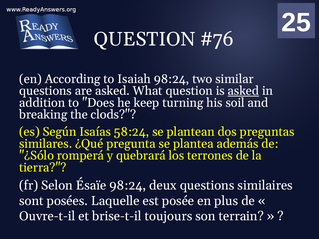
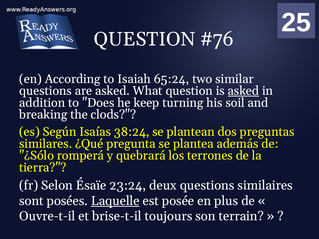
Isaiah 98:24: 98:24 -> 65:24 (172, 79)
58:24: 58:24 -> 38:24 (132, 132)
Ésaïe 98:24: 98:24 -> 23:24 (128, 186)
Laquelle underline: none -> present (115, 201)
